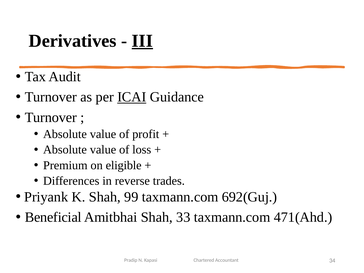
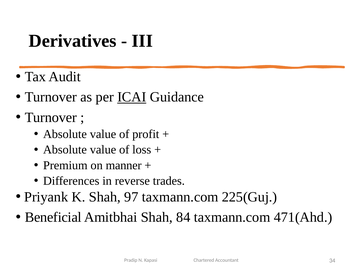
III underline: present -> none (142, 41)
eligible: eligible -> manner (124, 165)
99: 99 -> 97 (131, 197)
692(Guj: 692(Guj -> 225(Guj (249, 197)
33: 33 -> 84 (183, 217)
